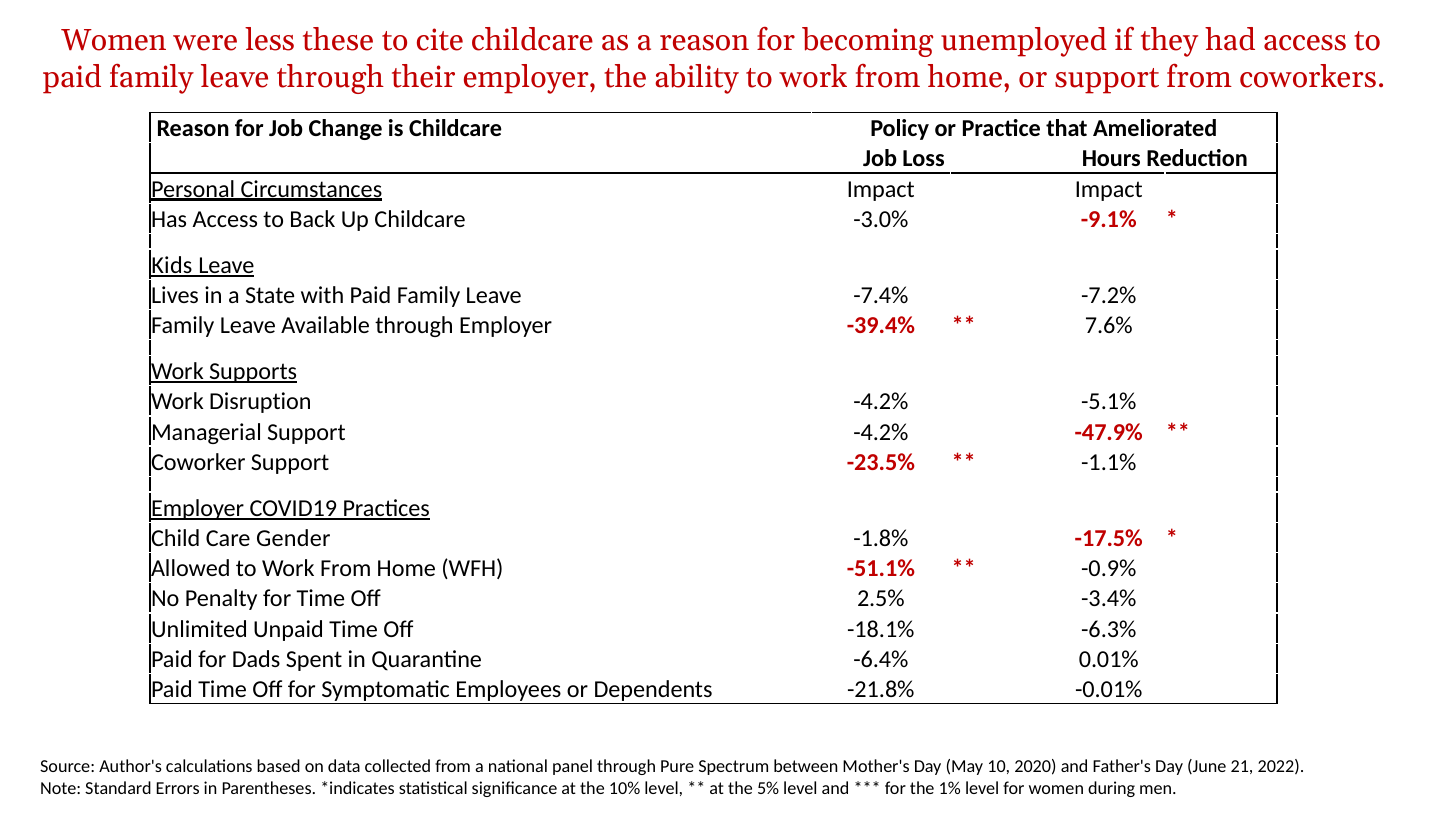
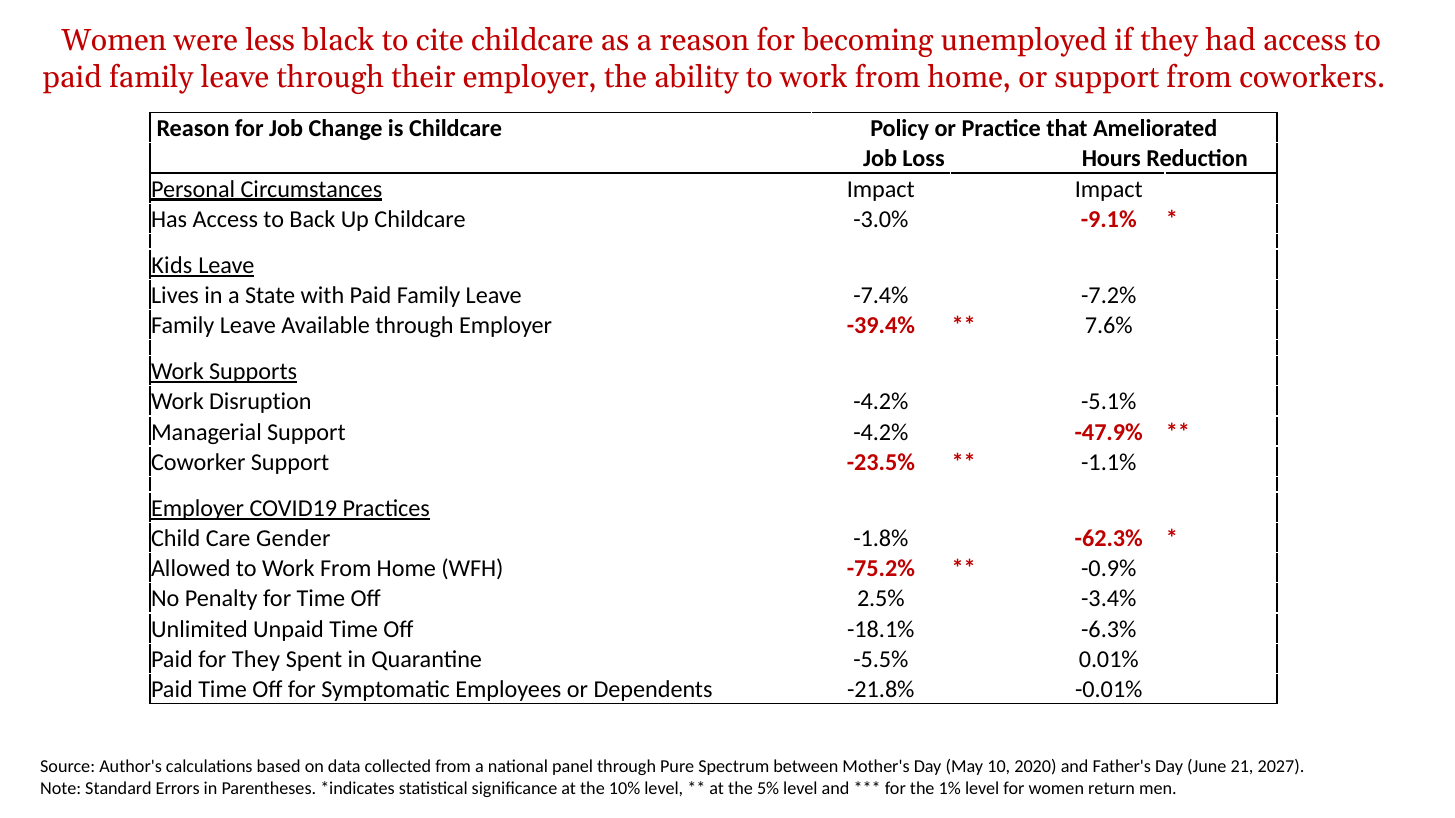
these: these -> black (338, 41)
-17.5%: -17.5% -> -62.3% (1109, 539)
-51.1%: -51.1% -> -75.2% (881, 569)
for Dads: Dads -> They (256, 660)
-6.4%: -6.4% -> -5.5% (881, 660)
2022: 2022 -> 2027 (1281, 767)
during: during -> return (1112, 789)
